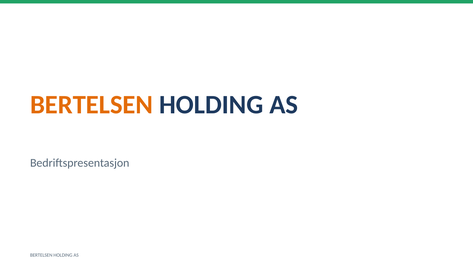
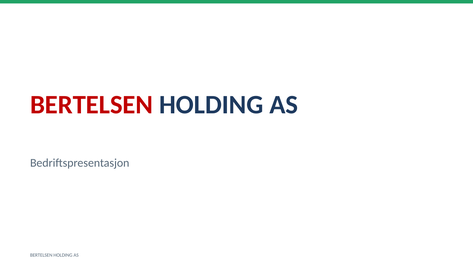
BERTELSEN colour: orange -> red (92, 105)
